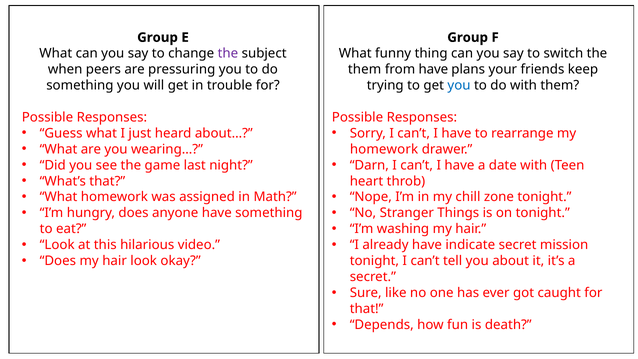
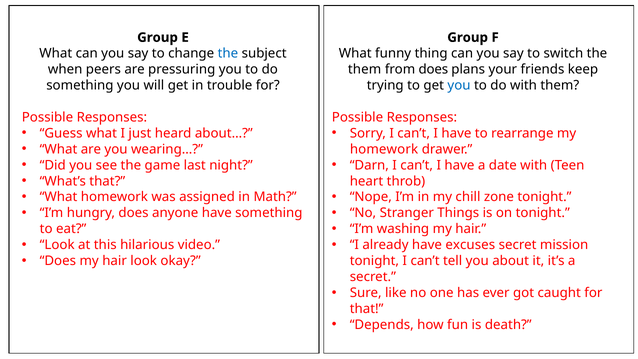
the colour: purple -> blue (228, 53)
from have: have -> does (433, 69)
indicate: indicate -> excuses (470, 245)
